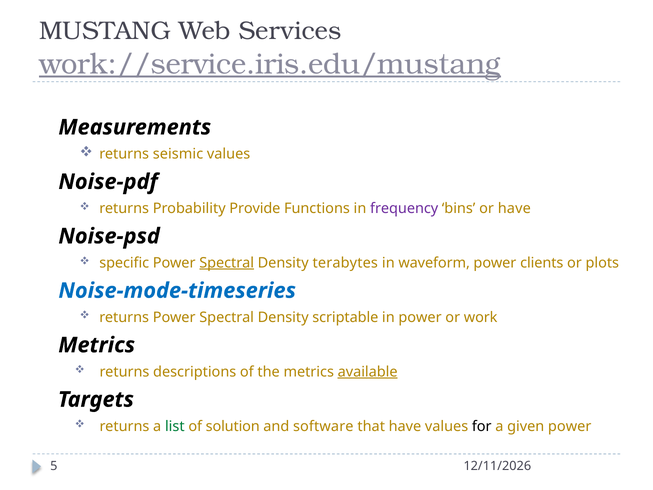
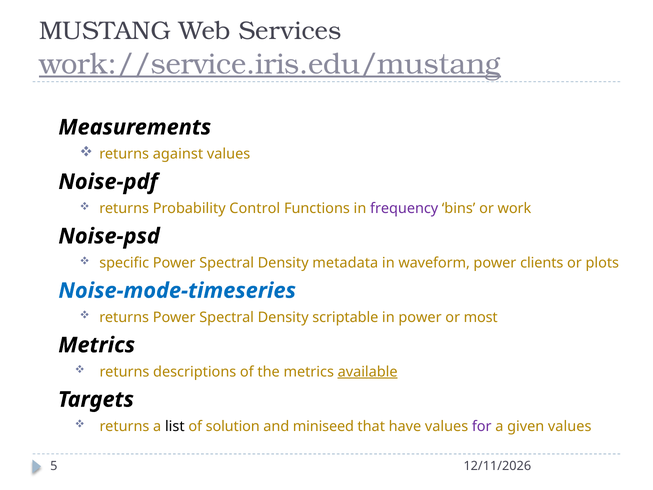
seismic: seismic -> against (178, 154)
Provide: Provide -> Control (255, 208)
or have: have -> work (514, 208)
Spectral underline: present -> none (227, 263)
terabytes: terabytes -> metadata (345, 263)
work: work -> most (481, 317)
list colour: green -> black (175, 426)
software: software -> miniseed (323, 426)
for colour: black -> purple (482, 426)
given power: power -> values (570, 426)
